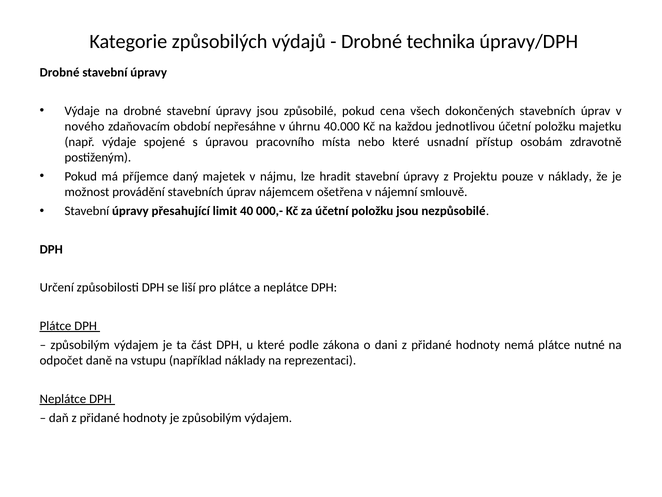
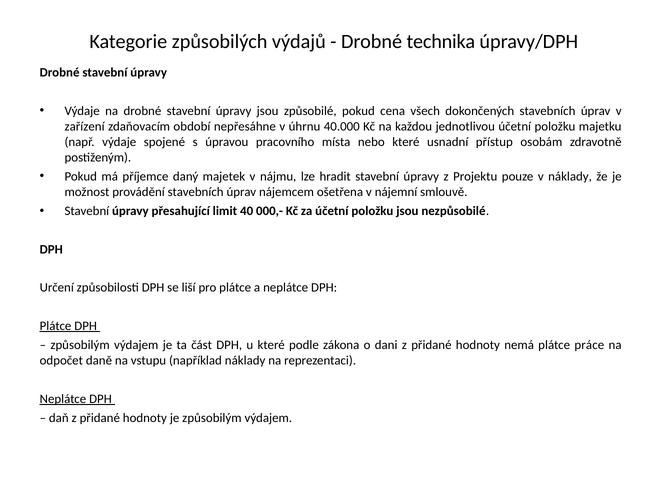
nového: nového -> zařízení (85, 126)
nutné: nutné -> práce (589, 345)
